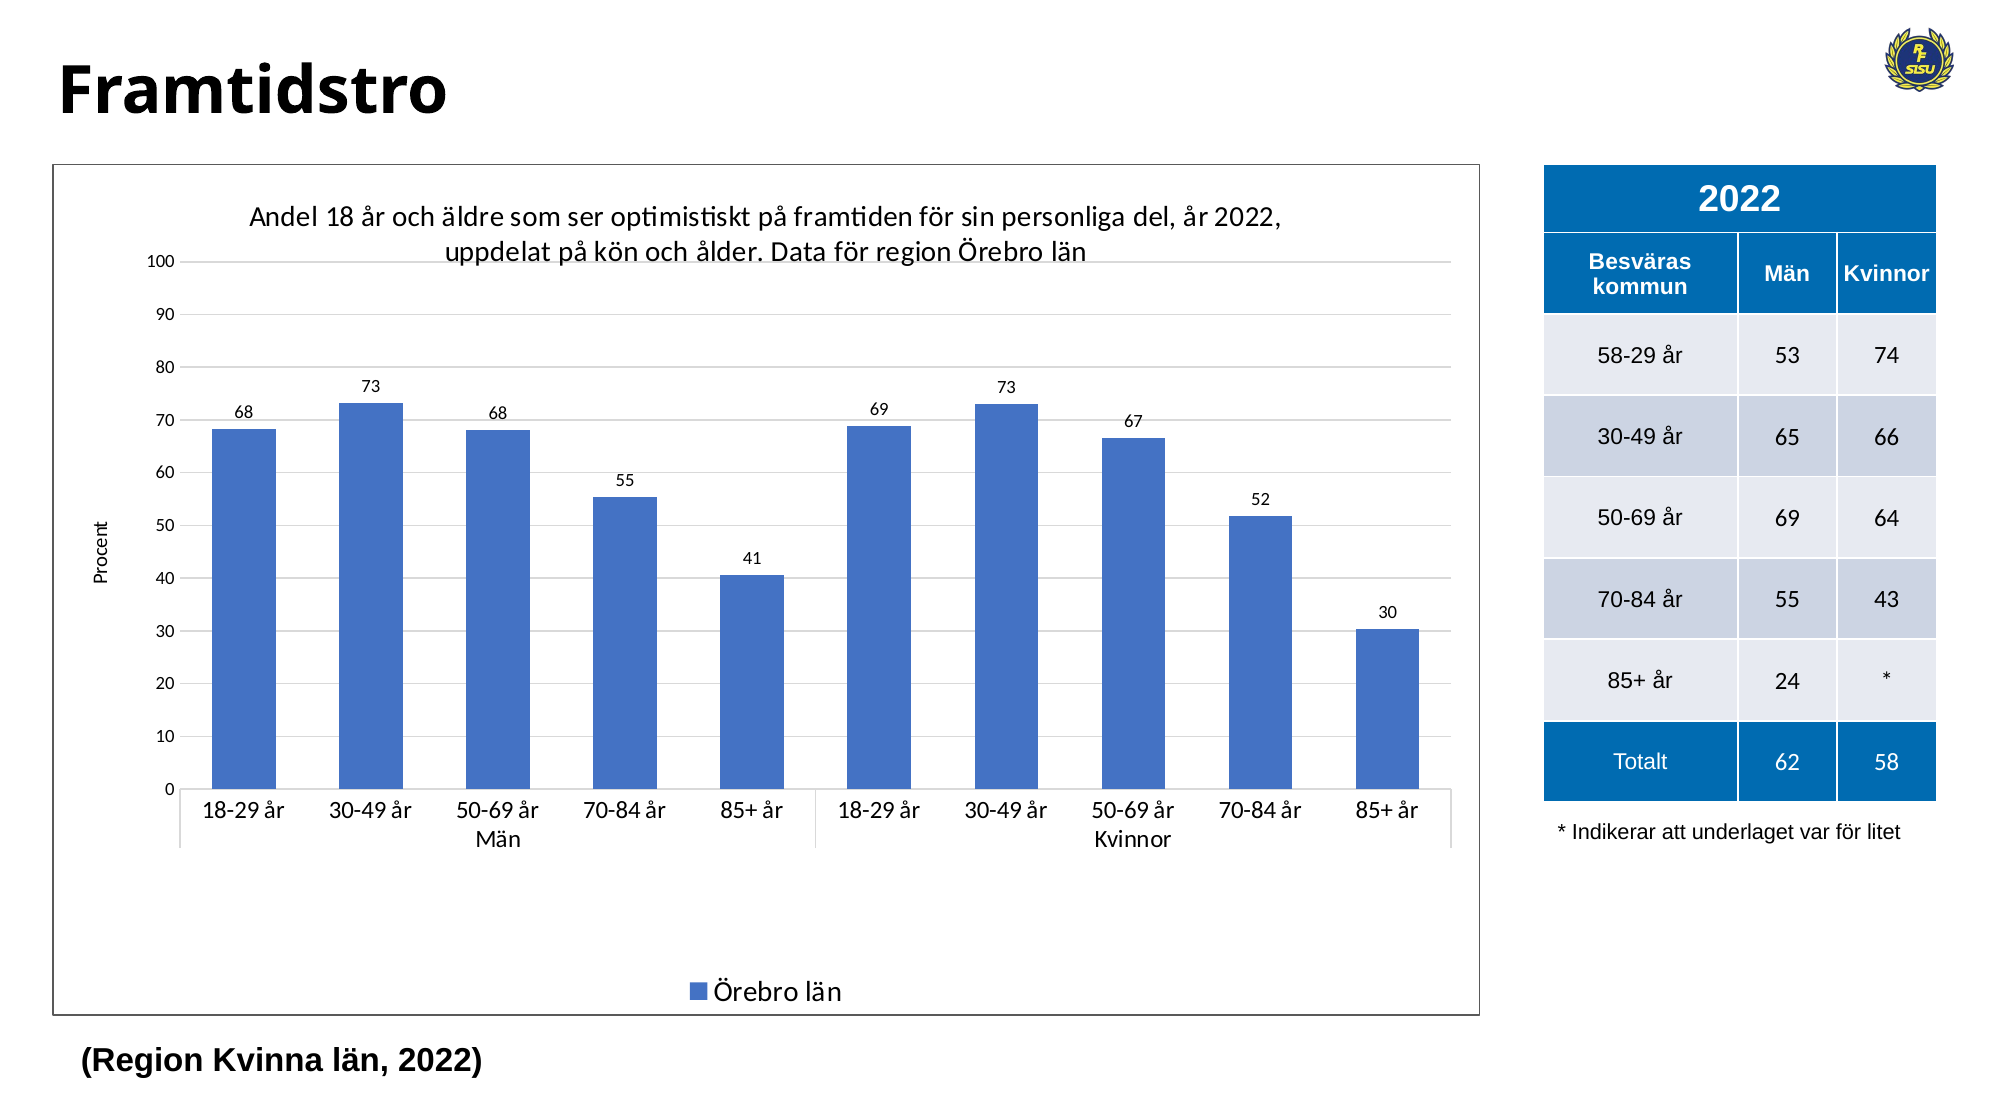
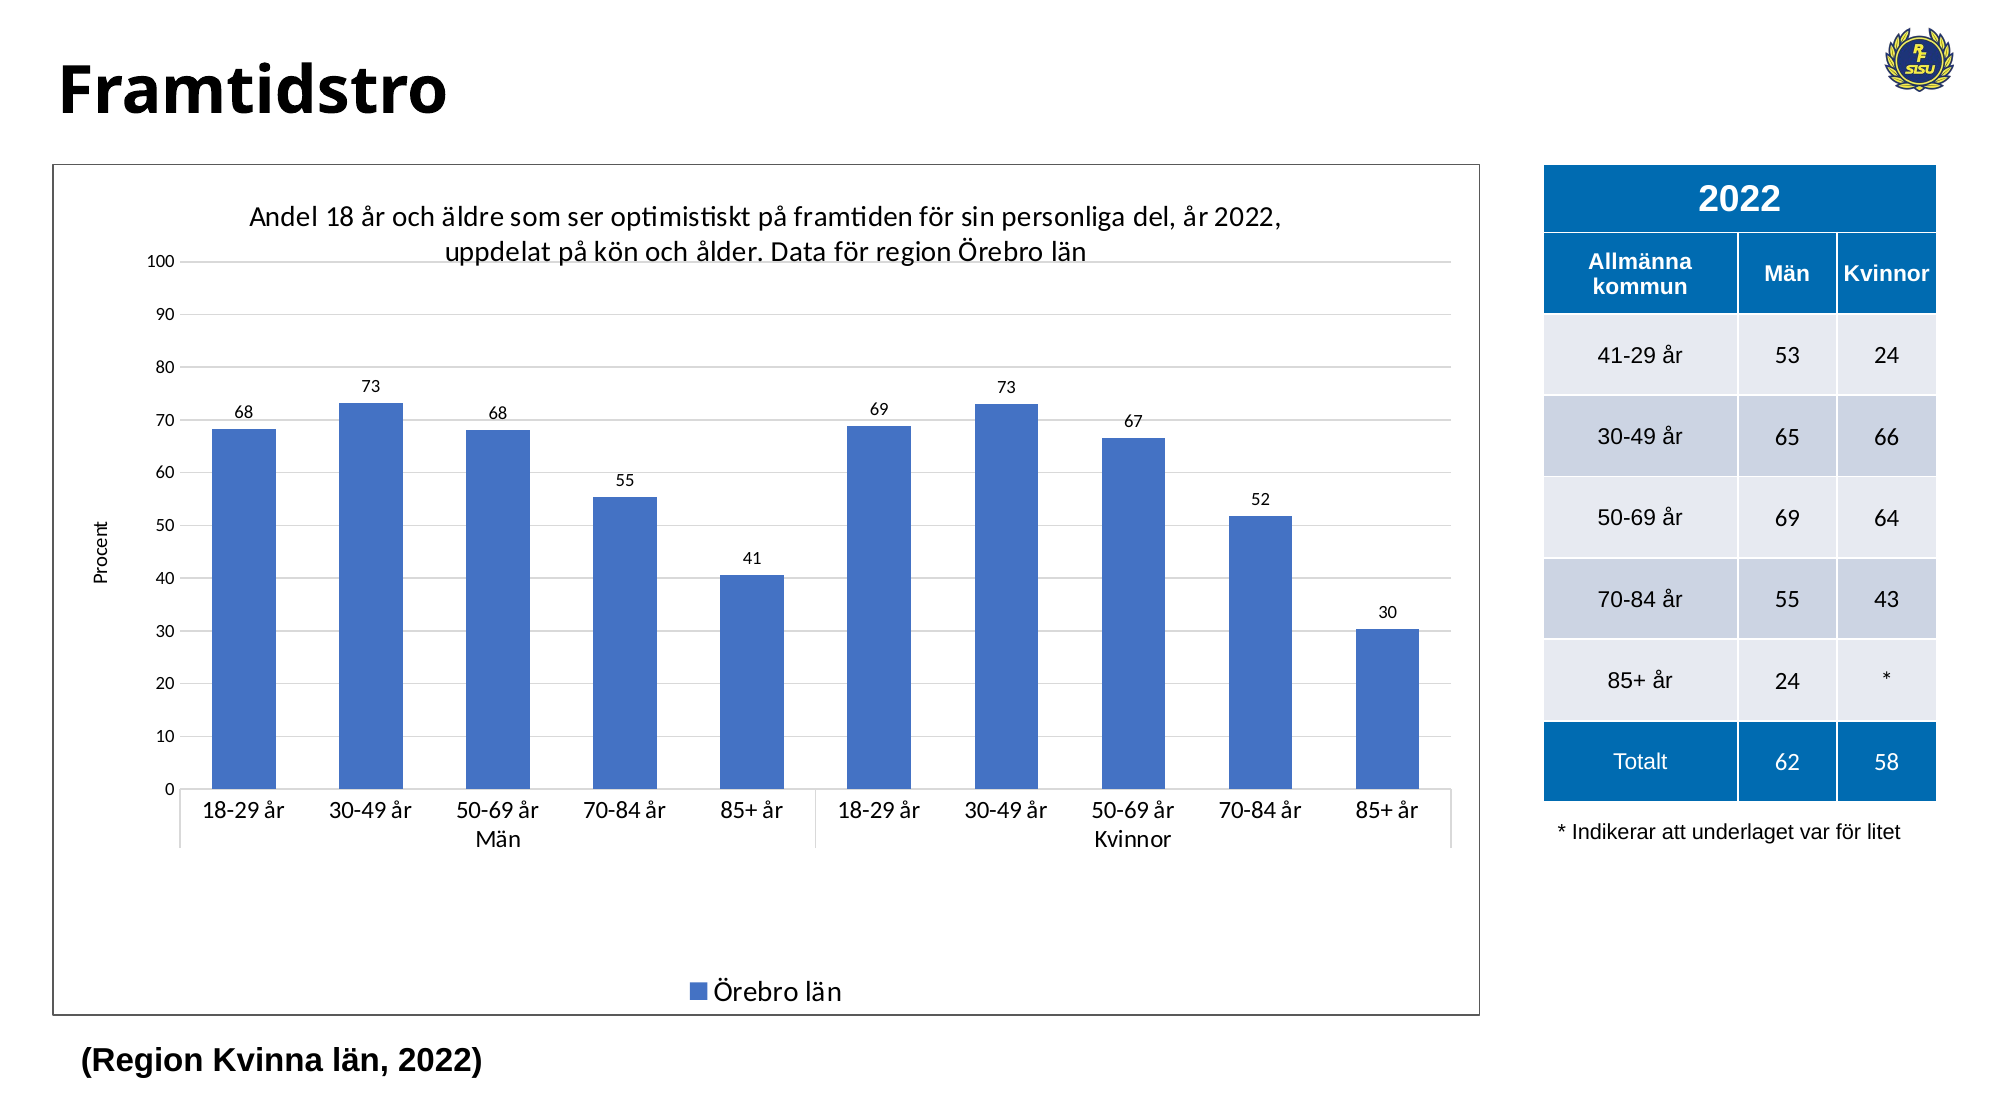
Besväras: Besväras -> Allmänna (1640, 262)
58-29: 58-29 -> 41-29 (1627, 356)
53 74: 74 -> 24 (1887, 355)
